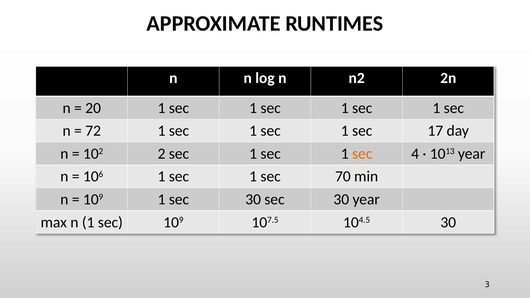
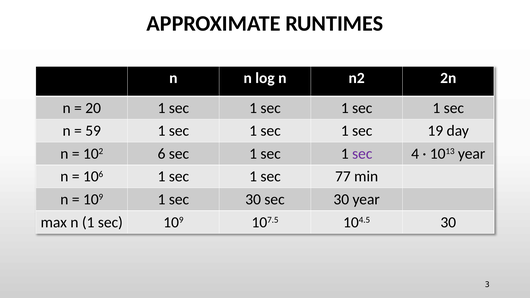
72: 72 -> 59 (93, 131)
17: 17 -> 19 (435, 131)
2: 2 -> 6 (162, 154)
sec colour: orange -> purple (362, 154)
70: 70 -> 77 (343, 177)
